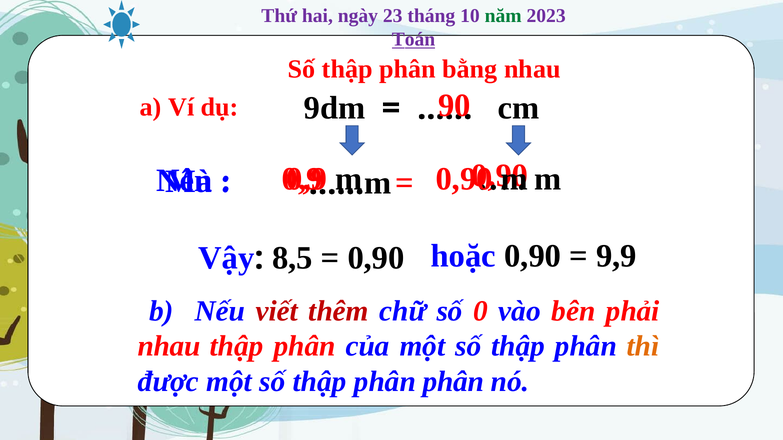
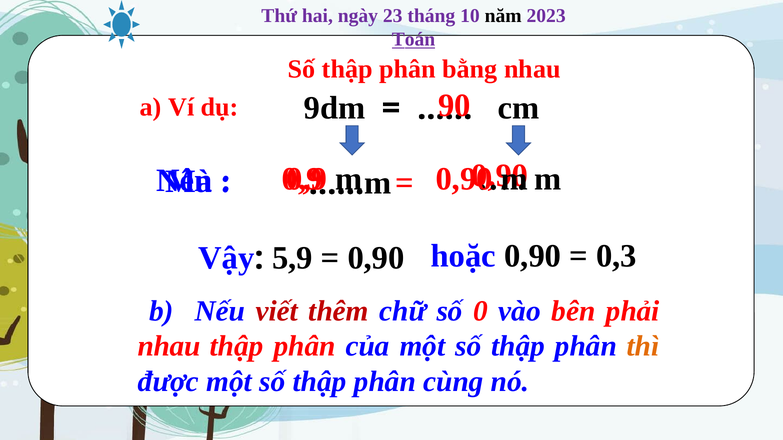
năm colour: green -> black (503, 16)
9,9: 9,9 -> 0,3 (616, 256)
8,5: 8,5 -> 5,9 (292, 258)
phân phân: phân -> cùng (453, 382)
